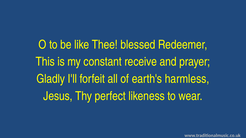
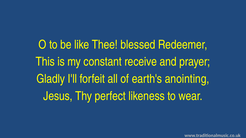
harmless: harmless -> anointing (187, 79)
